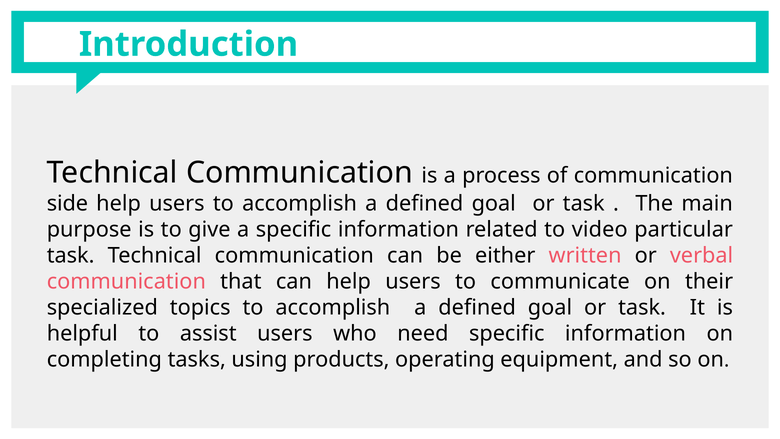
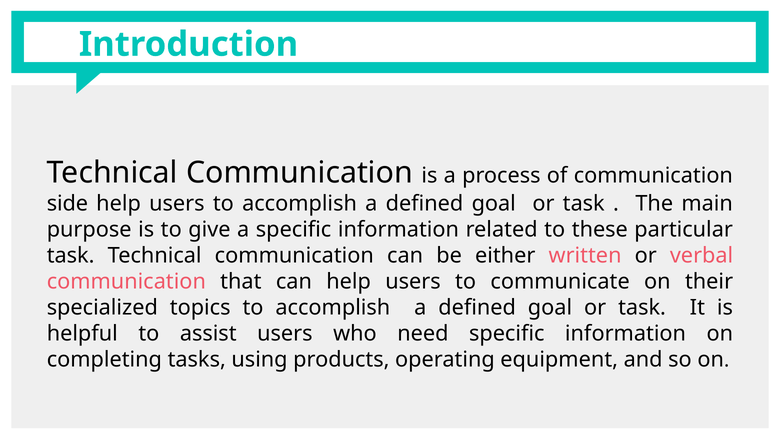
video: video -> these (600, 229)
